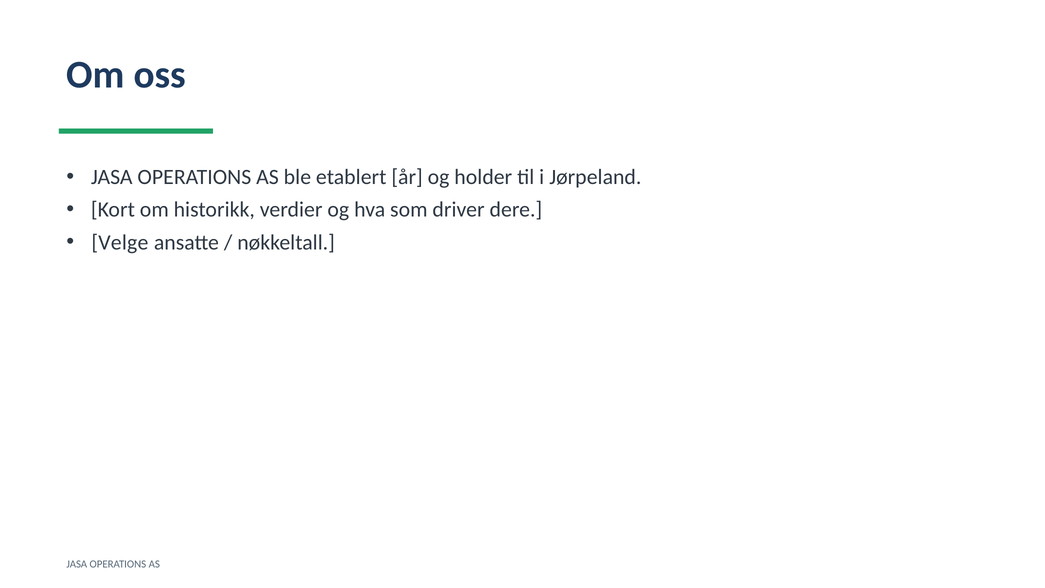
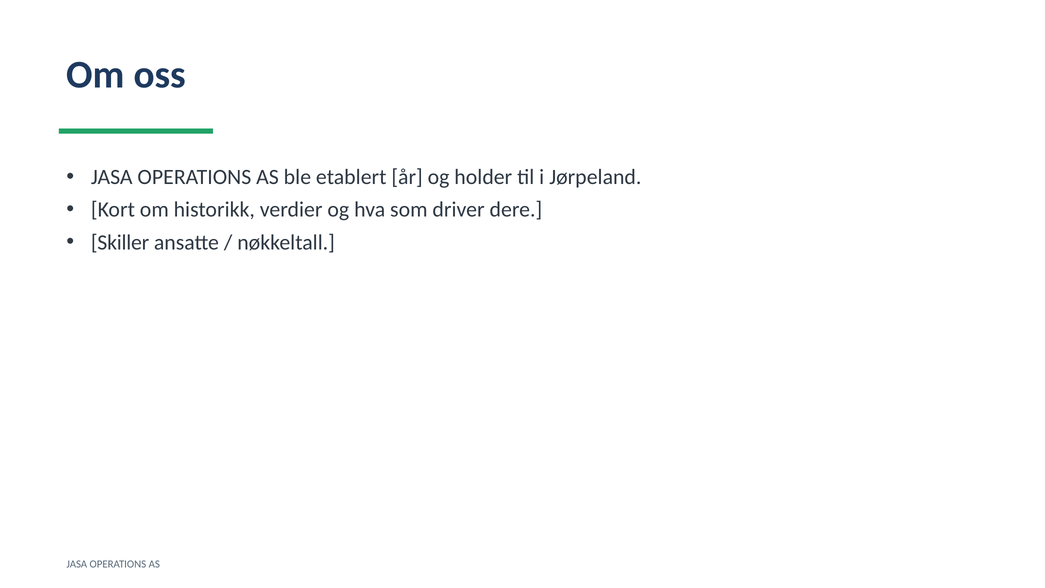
Velge: Velge -> Skiller (120, 242)
